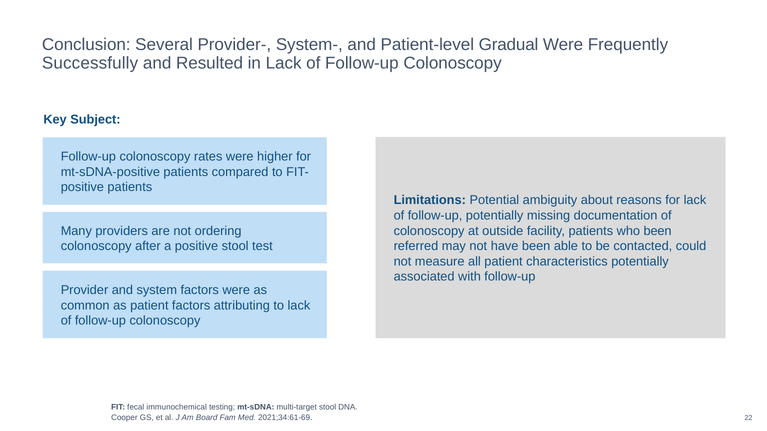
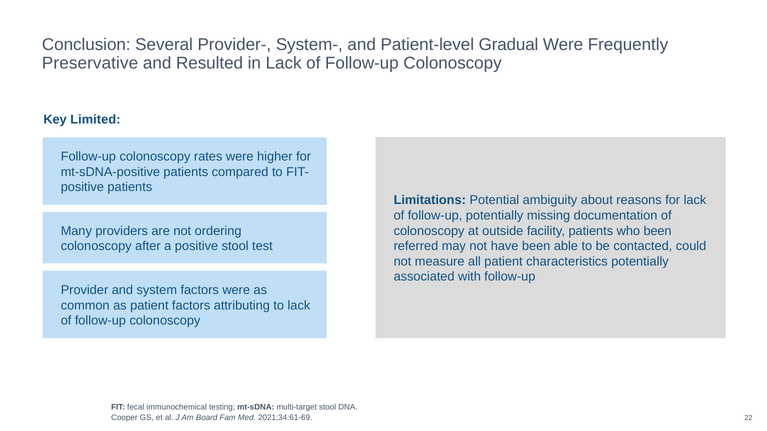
Successfully: Successfully -> Preservative (90, 63)
Subject: Subject -> Limited (95, 120)
